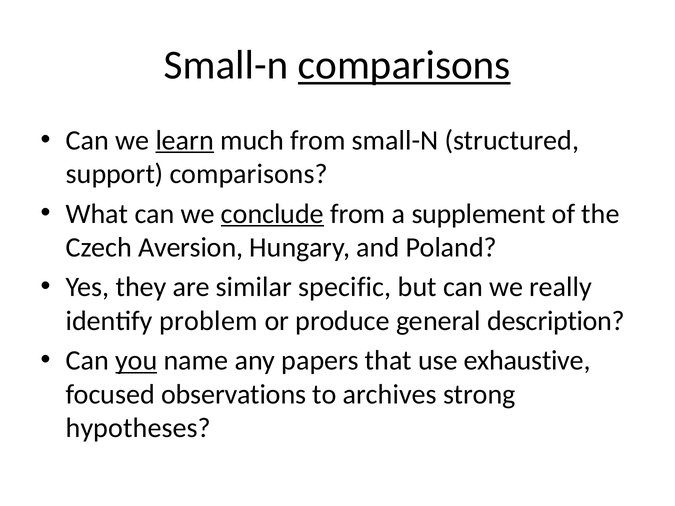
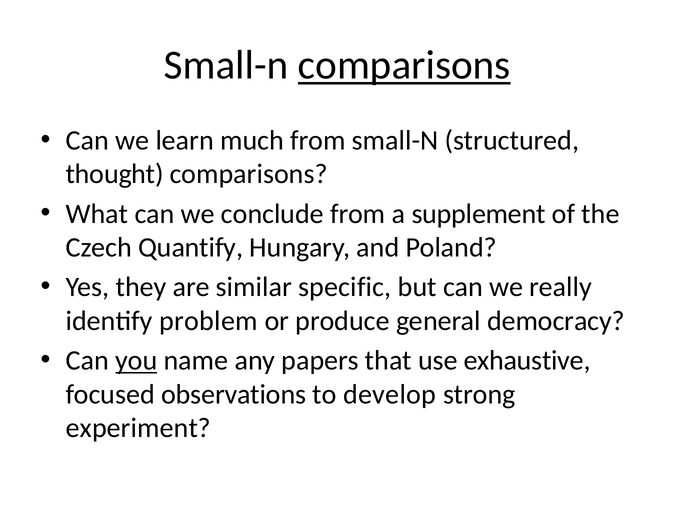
learn underline: present -> none (185, 140)
support: support -> thought (115, 174)
conclude underline: present -> none (272, 214)
Aversion: Aversion -> Quantify (191, 248)
description: description -> democracy (556, 321)
archives: archives -> develop (390, 395)
hypotheses: hypotheses -> experiment (138, 428)
